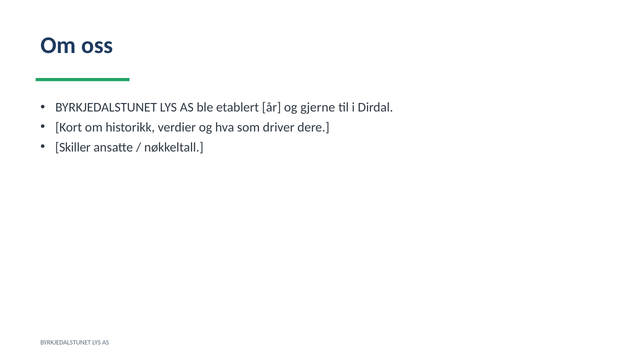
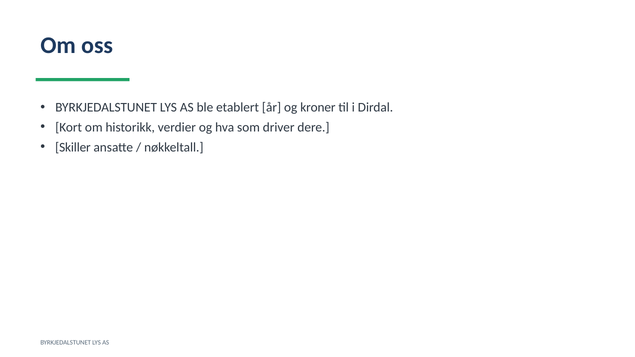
gjerne: gjerne -> kroner (318, 108)
